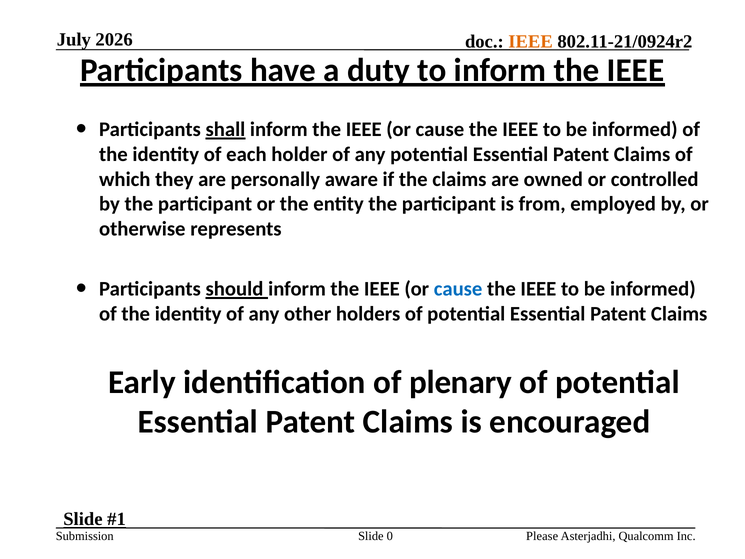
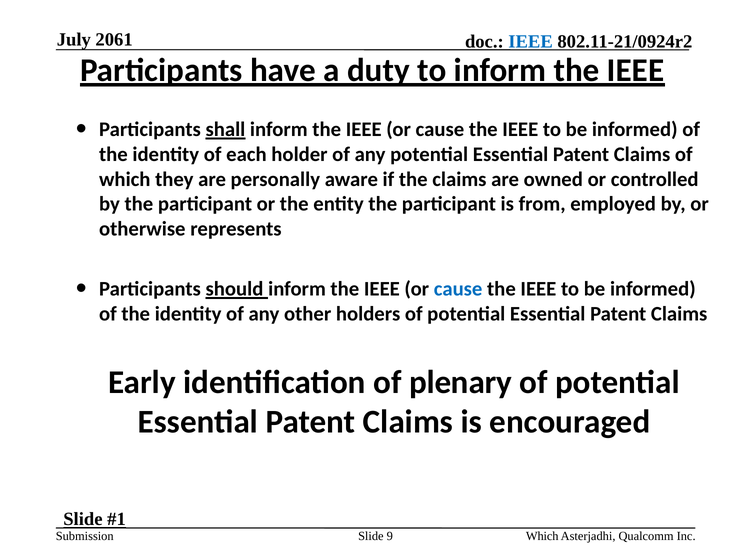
2026: 2026 -> 2061 (114, 39)
IEEE colour: orange -> blue (531, 41)
0: 0 -> 9 (390, 536)
Please: Please -> Which (542, 536)
